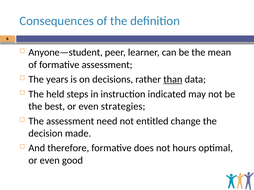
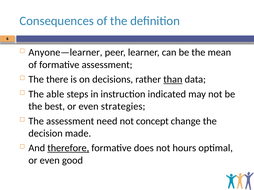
Anyone—student: Anyone—student -> Anyone—learner (65, 53)
years: years -> there (57, 80)
held: held -> able (55, 94)
entitled: entitled -> concept (152, 121)
therefore underline: none -> present (68, 148)
